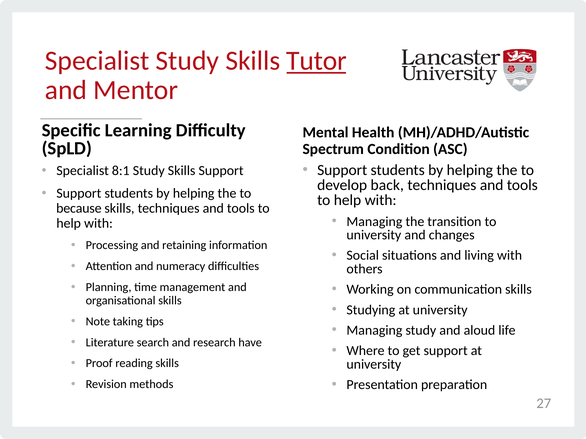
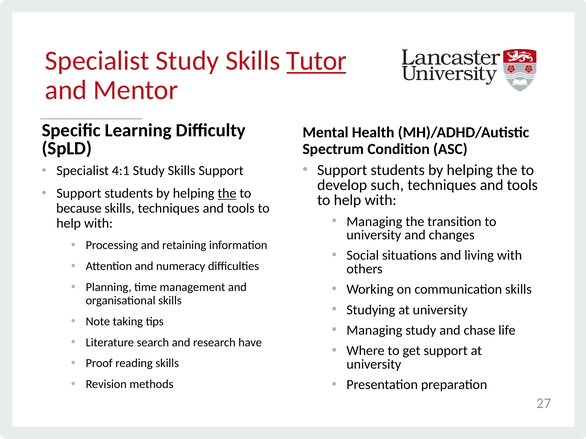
8:1: 8:1 -> 4:1 (121, 171)
back: back -> such (387, 185)
the underline: none -> present (227, 194)
aloud: aloud -> chase (480, 331)
